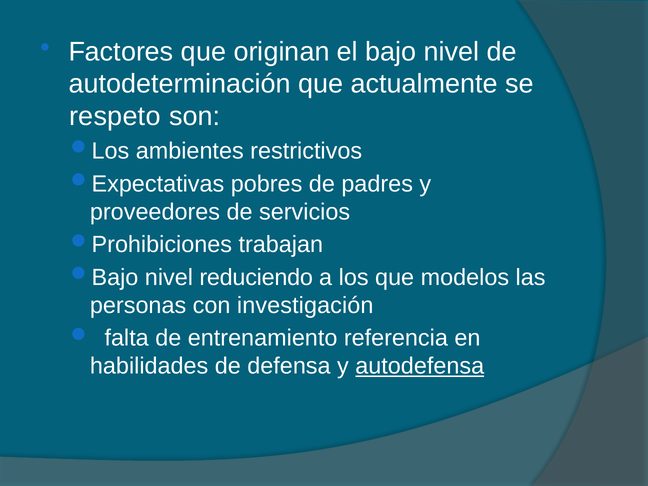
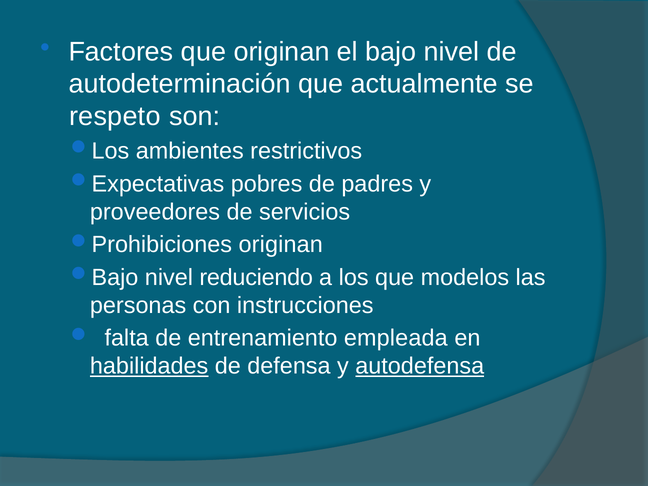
trabajan: trabajan -> originan (281, 245)
investigación: investigación -> instrucciones (305, 305)
referencia: referencia -> empleada (396, 338)
habilidades underline: none -> present (149, 366)
